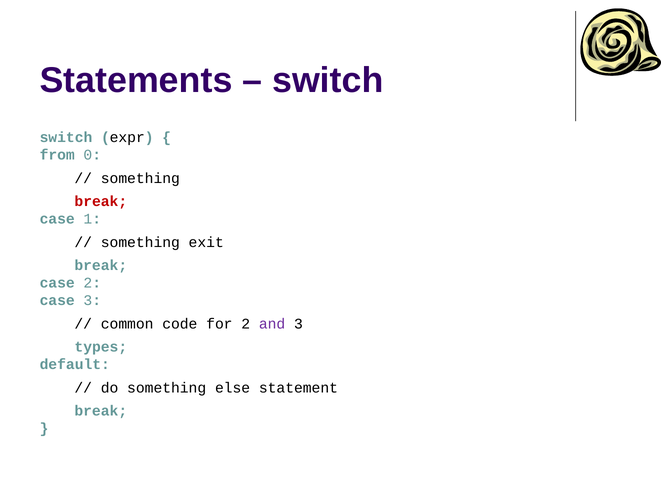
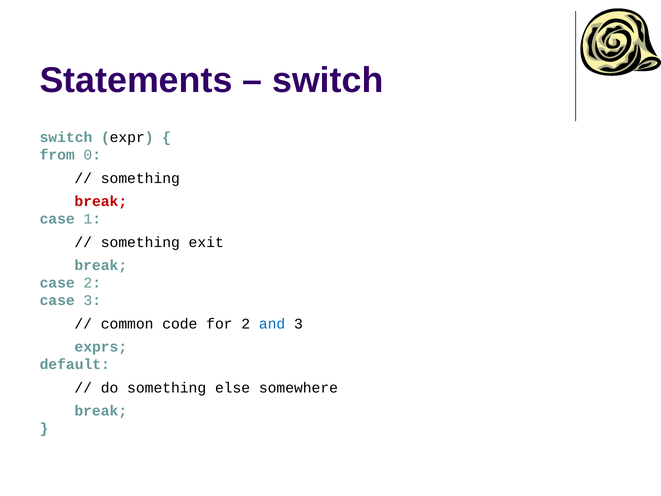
and colour: purple -> blue (272, 324)
types: types -> exprs (101, 347)
statement: statement -> somewhere (298, 387)
